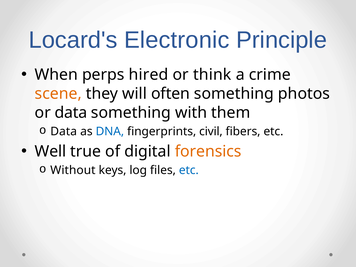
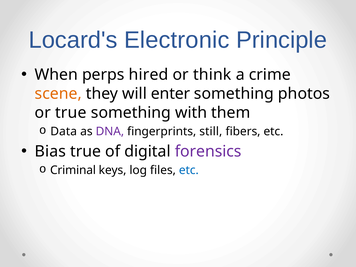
often: often -> enter (171, 94)
or data: data -> true (71, 113)
DNA colour: blue -> purple (110, 131)
civil: civil -> still (211, 131)
Well: Well -> Bias (50, 151)
forensics colour: orange -> purple (208, 151)
Without: Without -> Criminal (73, 170)
